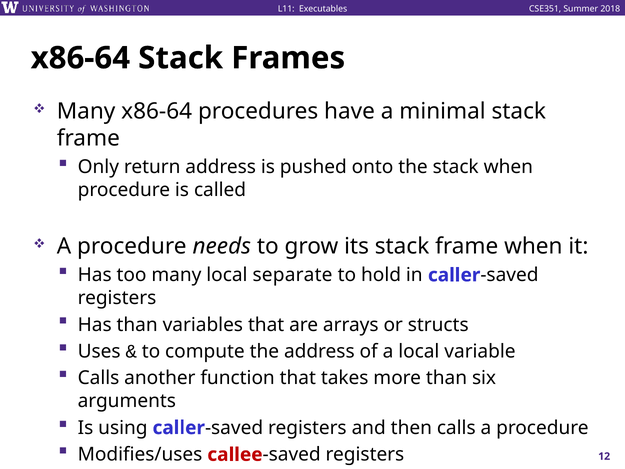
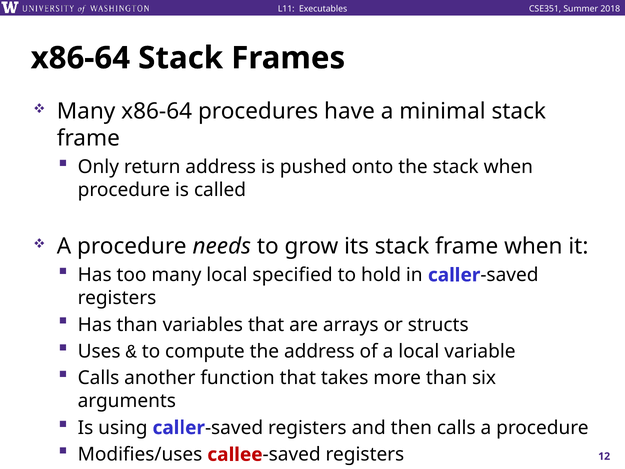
separate: separate -> specified (293, 275)
